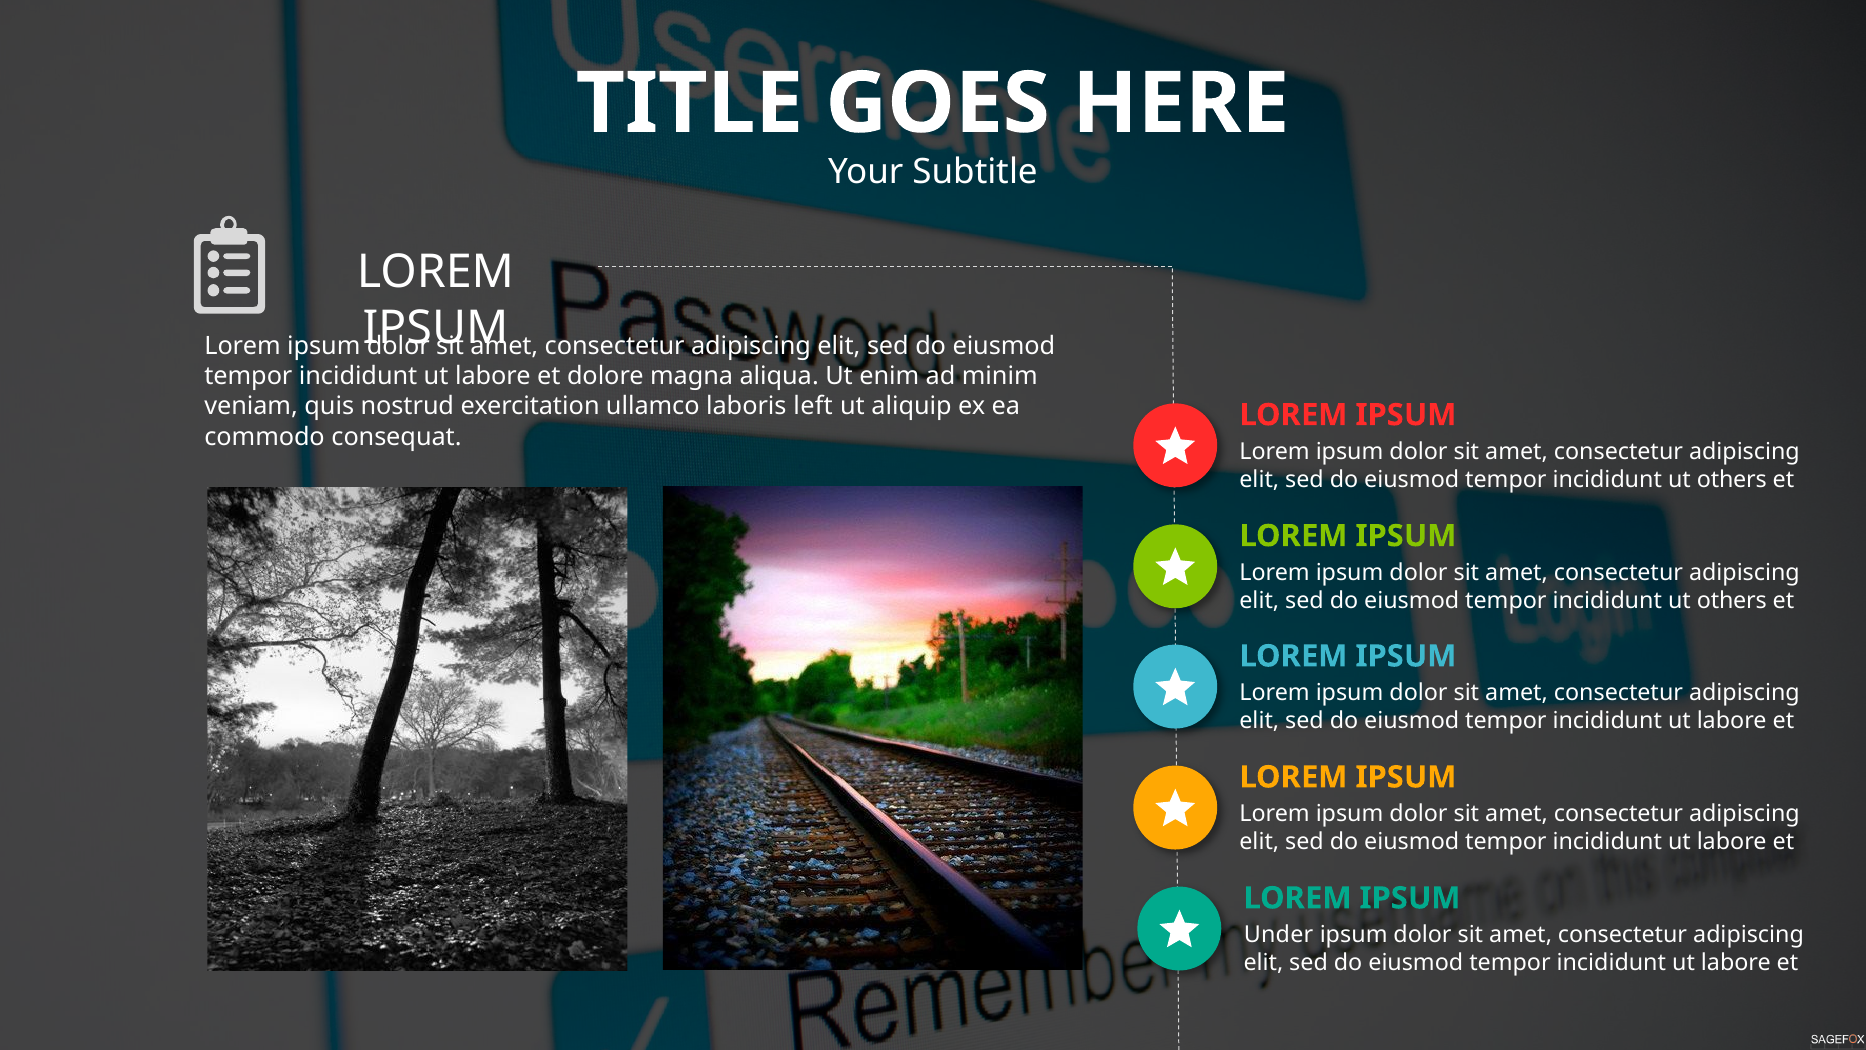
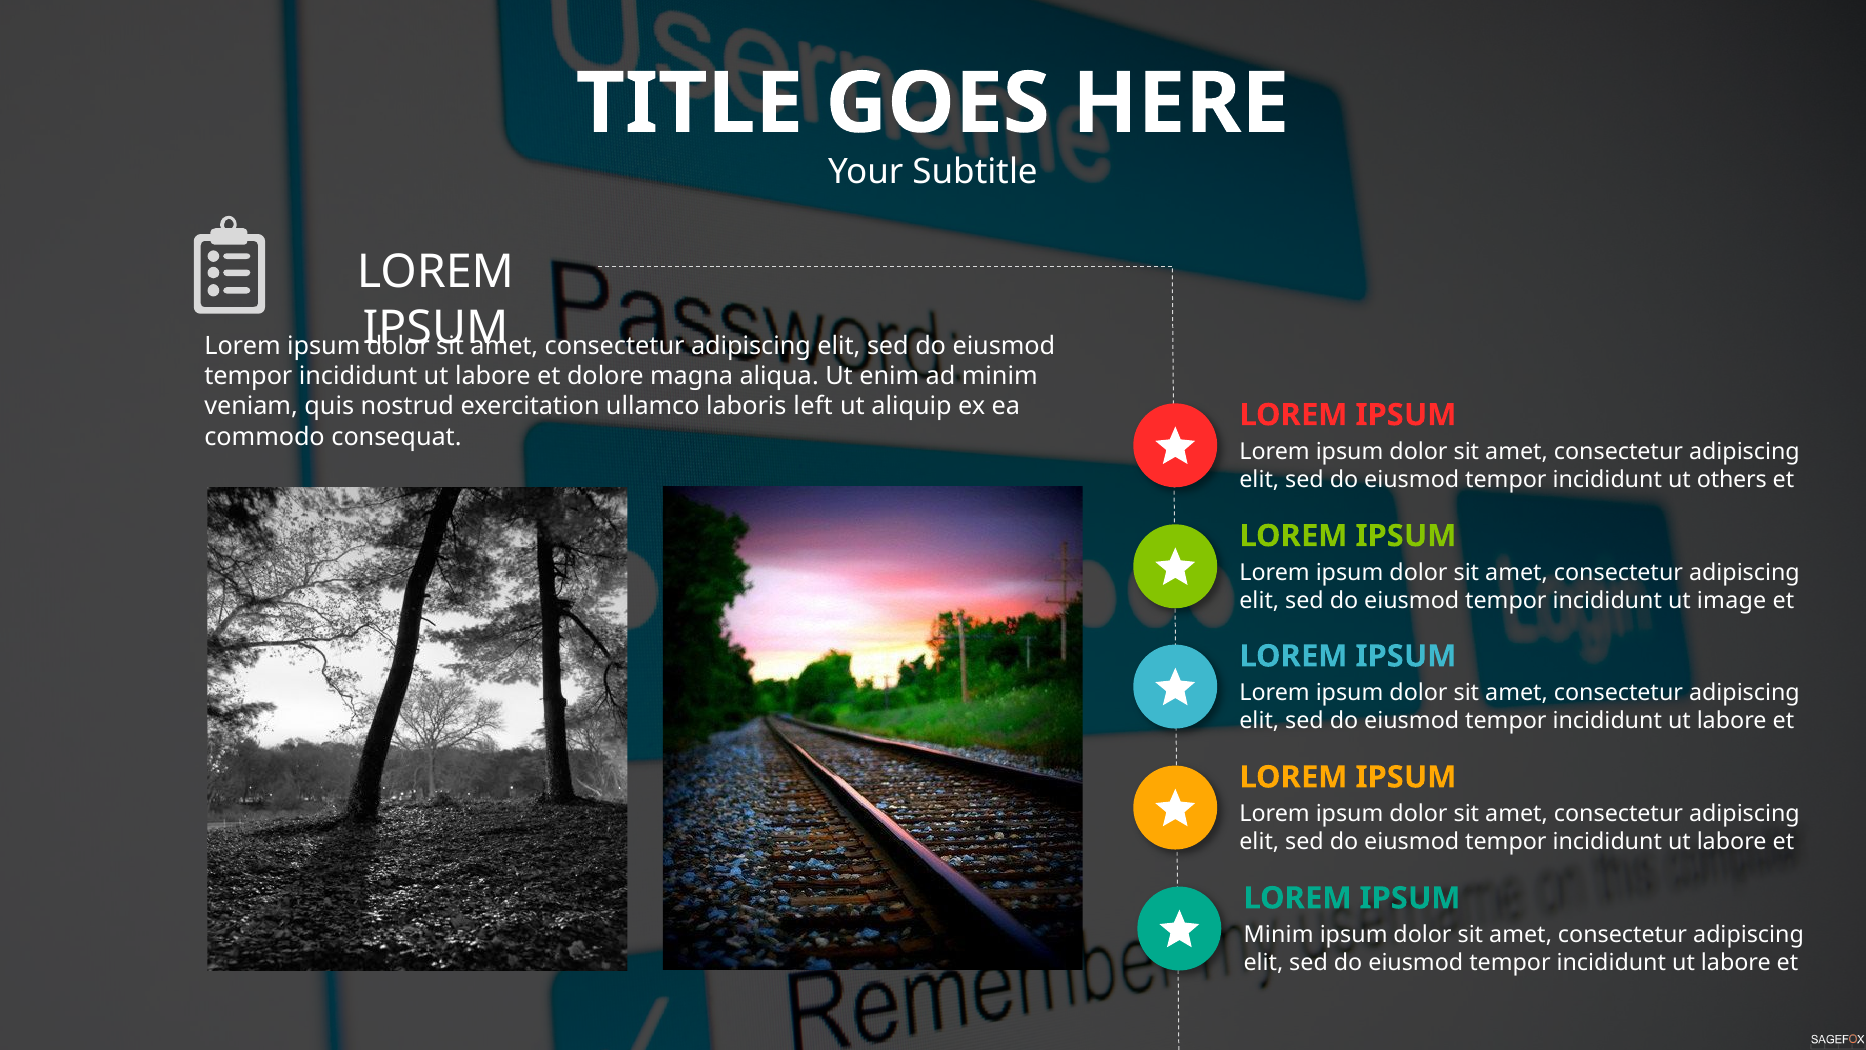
others: others -> image (1732, 601)
Under: Under -> Minim (1279, 935)
